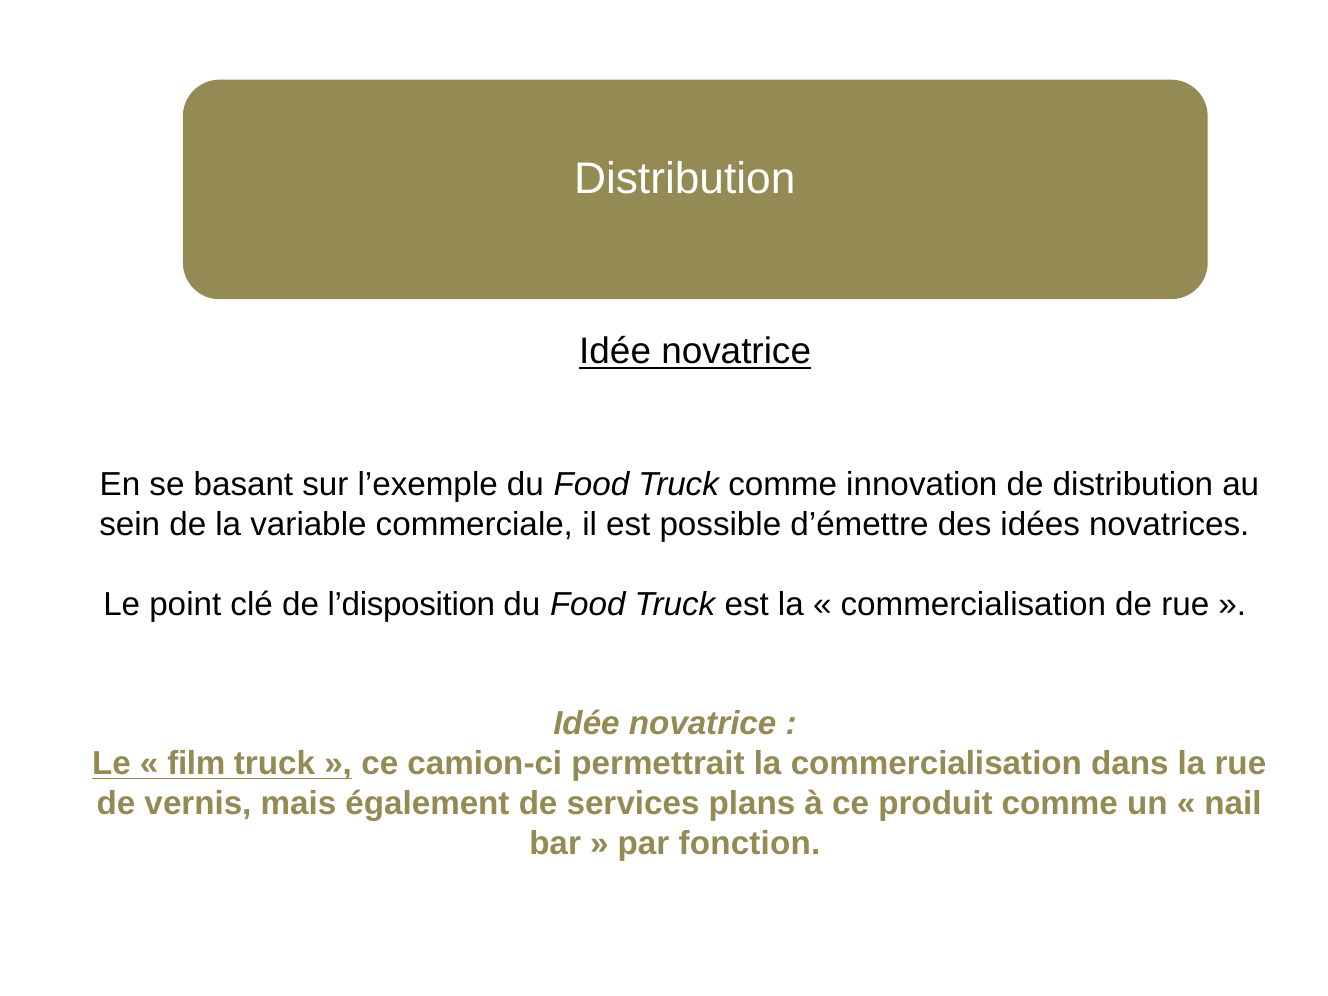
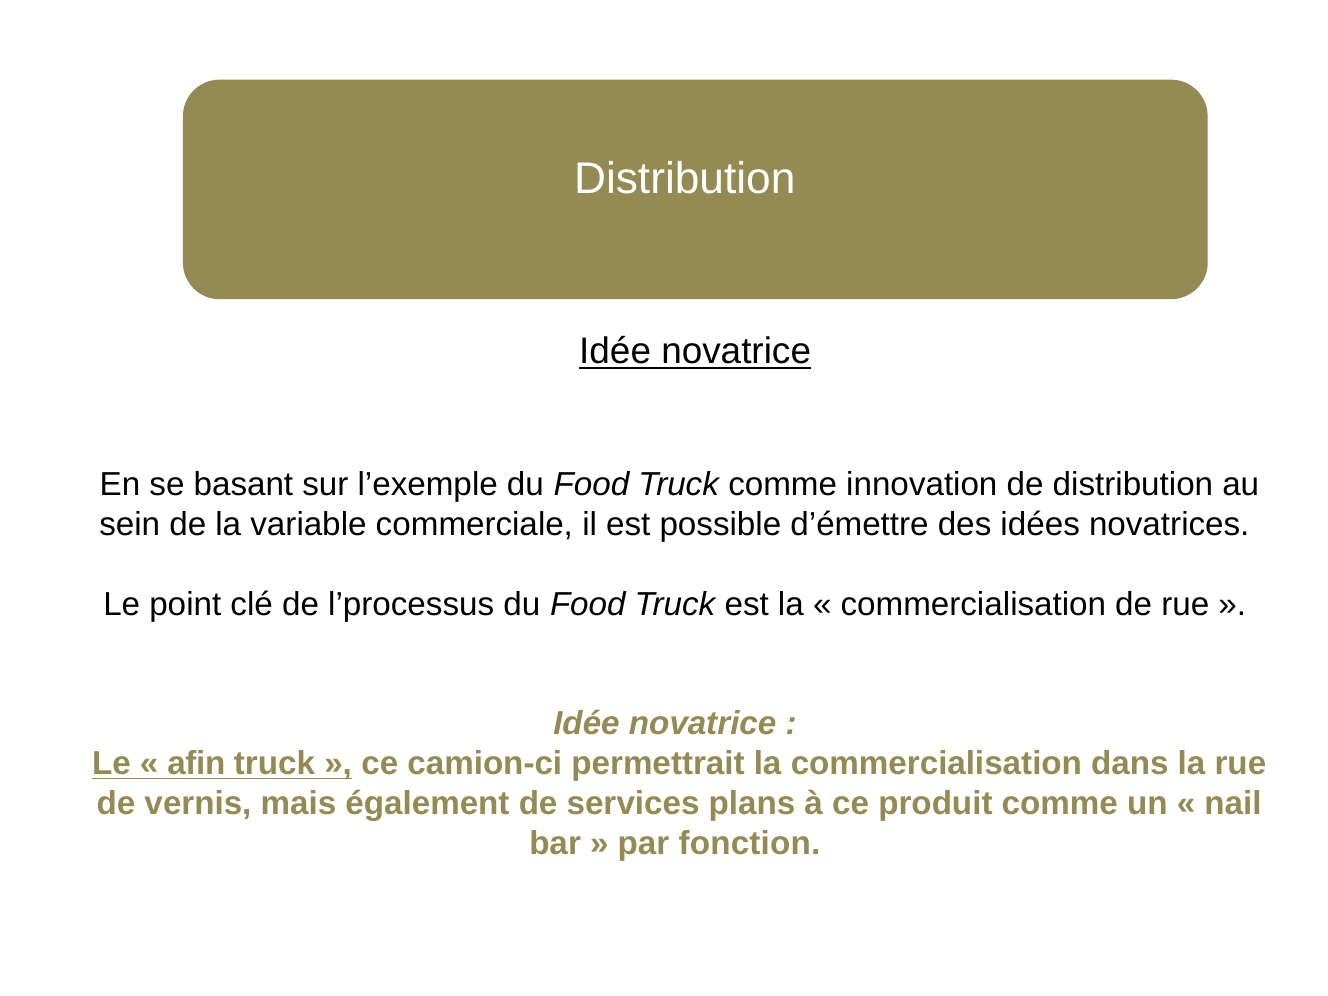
l’disposition: l’disposition -> l’processus (411, 604)
film: film -> afin (196, 764)
